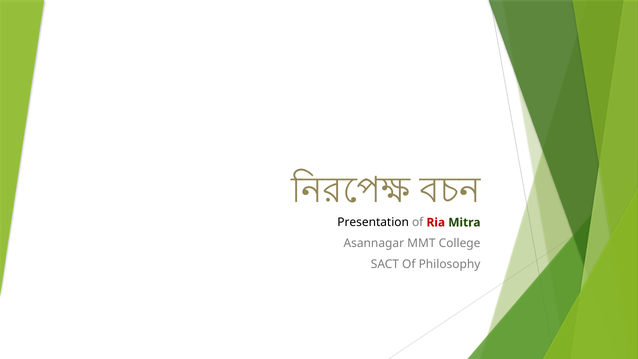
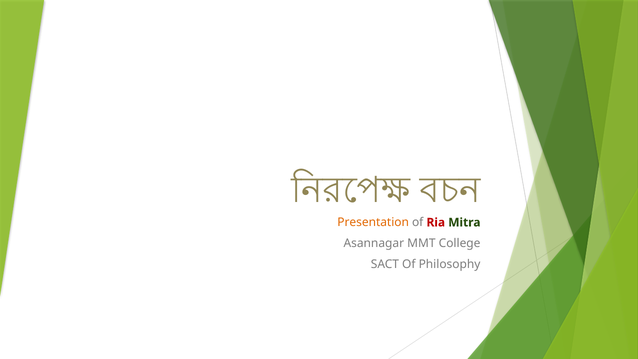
Presentation colour: black -> orange (373, 222)
